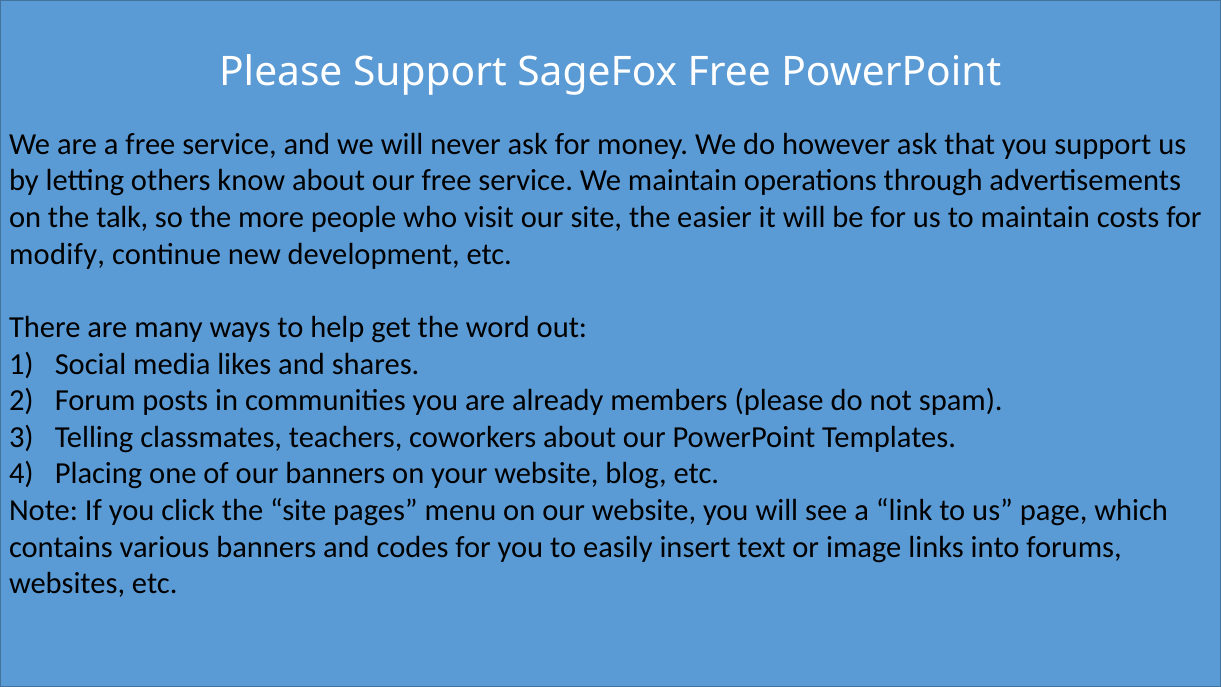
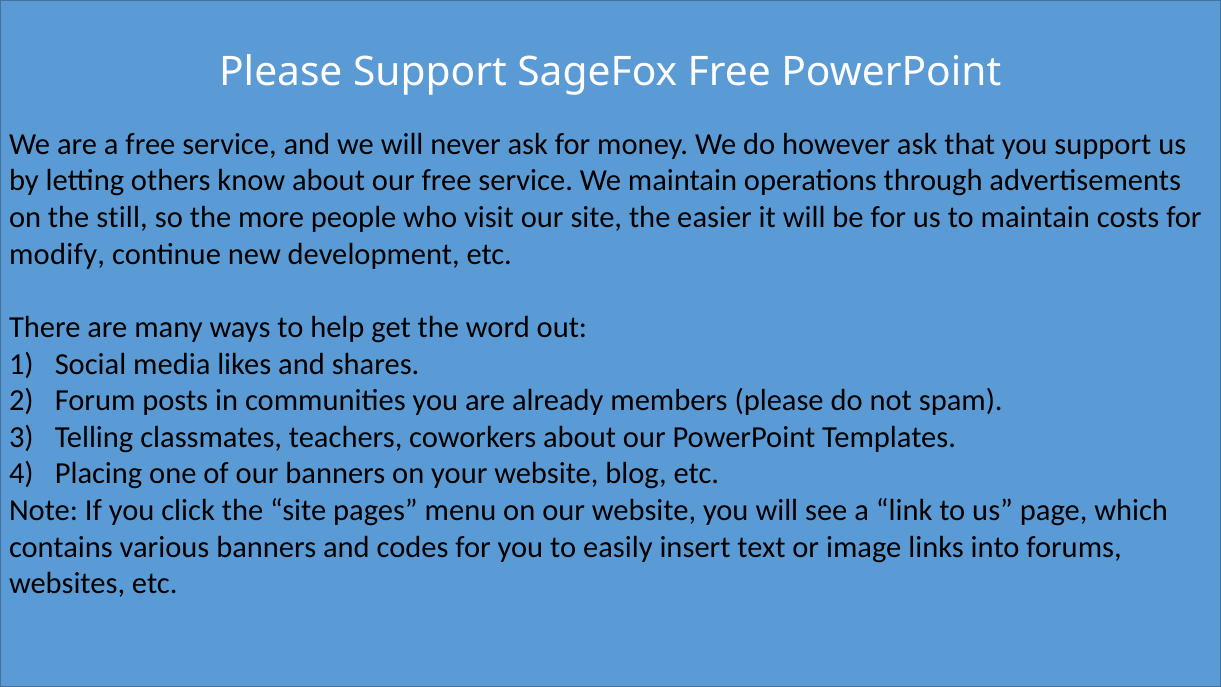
talk: talk -> still (122, 217)
